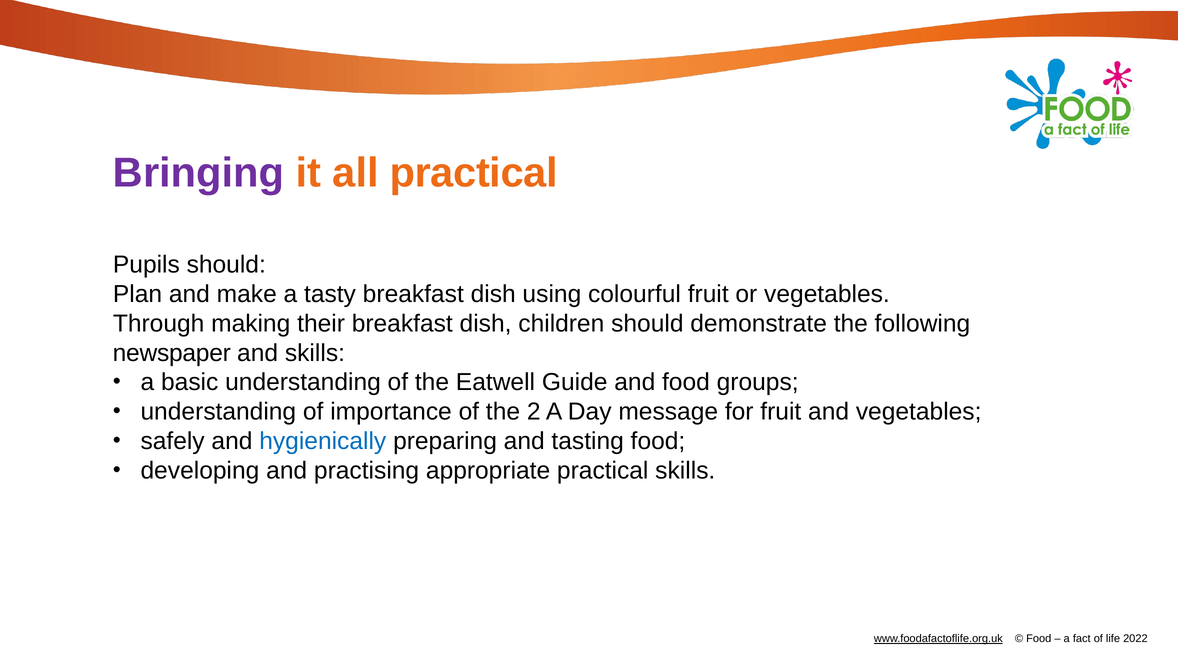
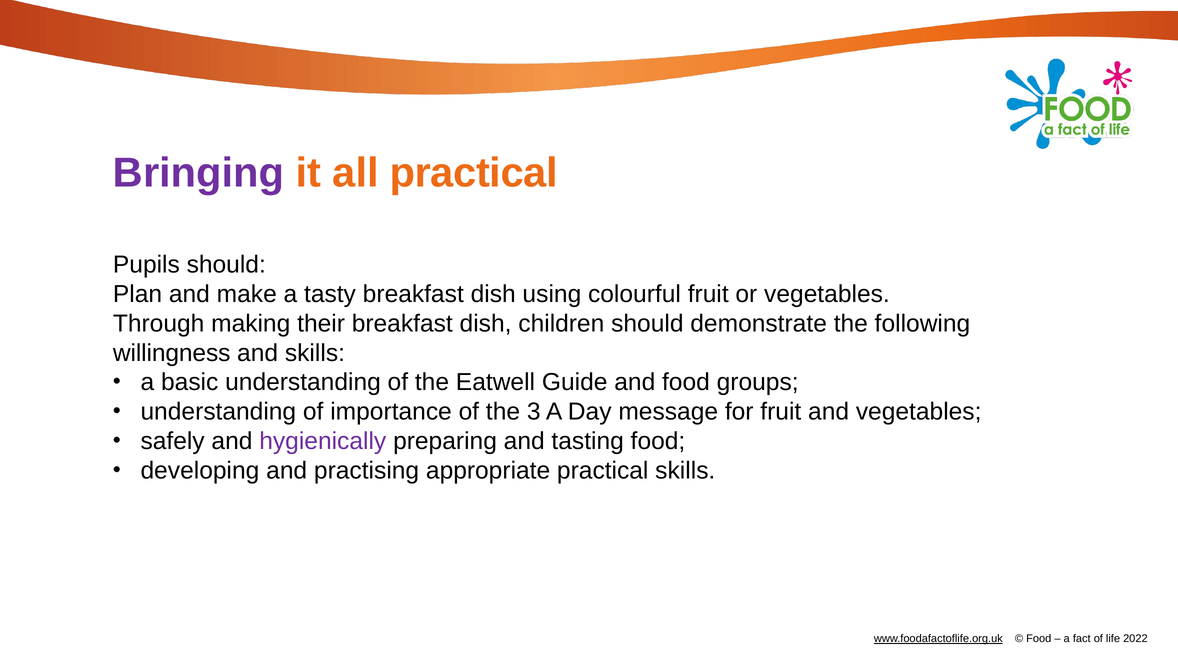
newspaper: newspaper -> willingness (172, 353)
2: 2 -> 3 (534, 412)
hygienically colour: blue -> purple (323, 442)
